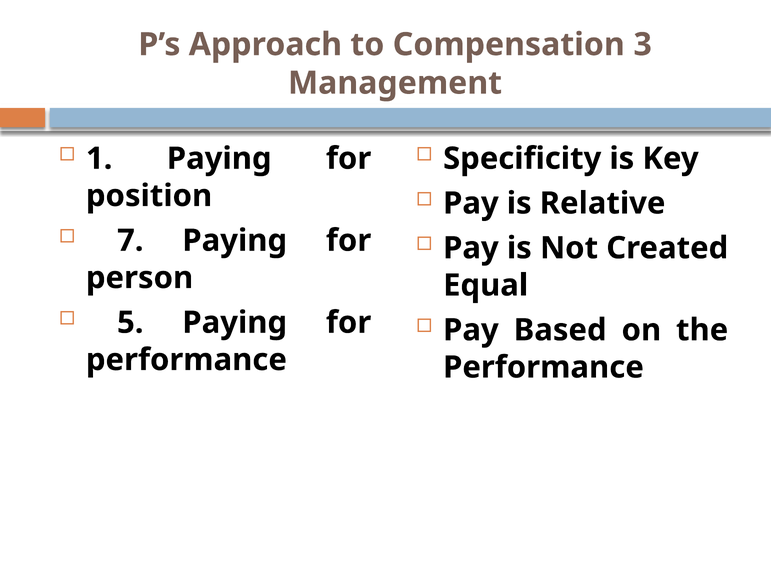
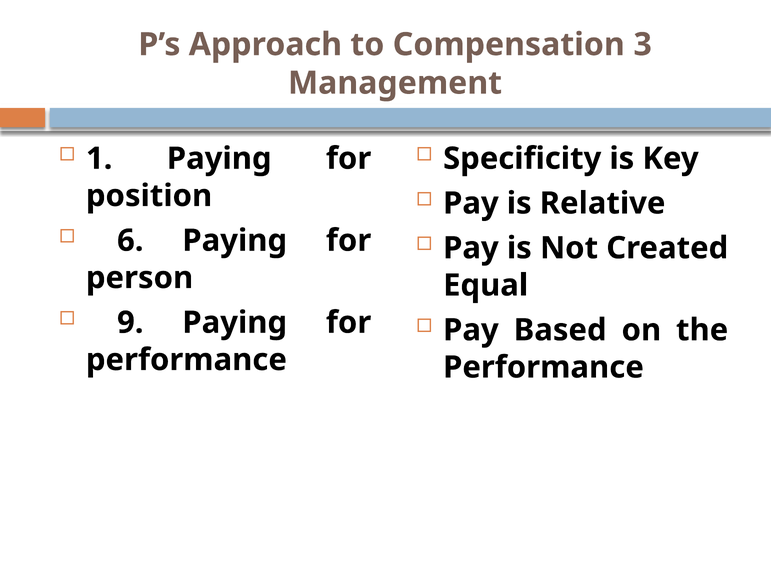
7: 7 -> 6 (130, 241)
5: 5 -> 9 (130, 323)
